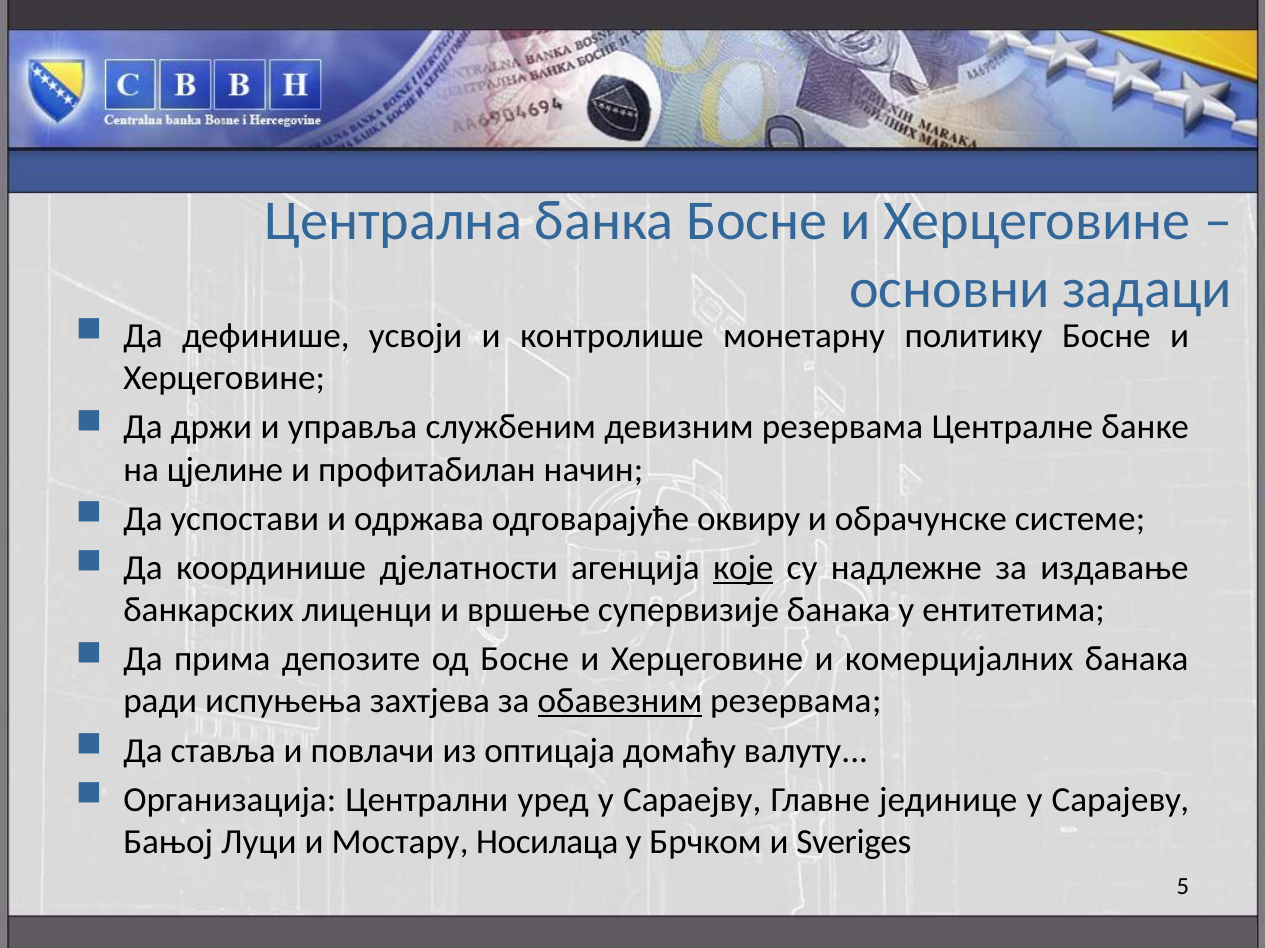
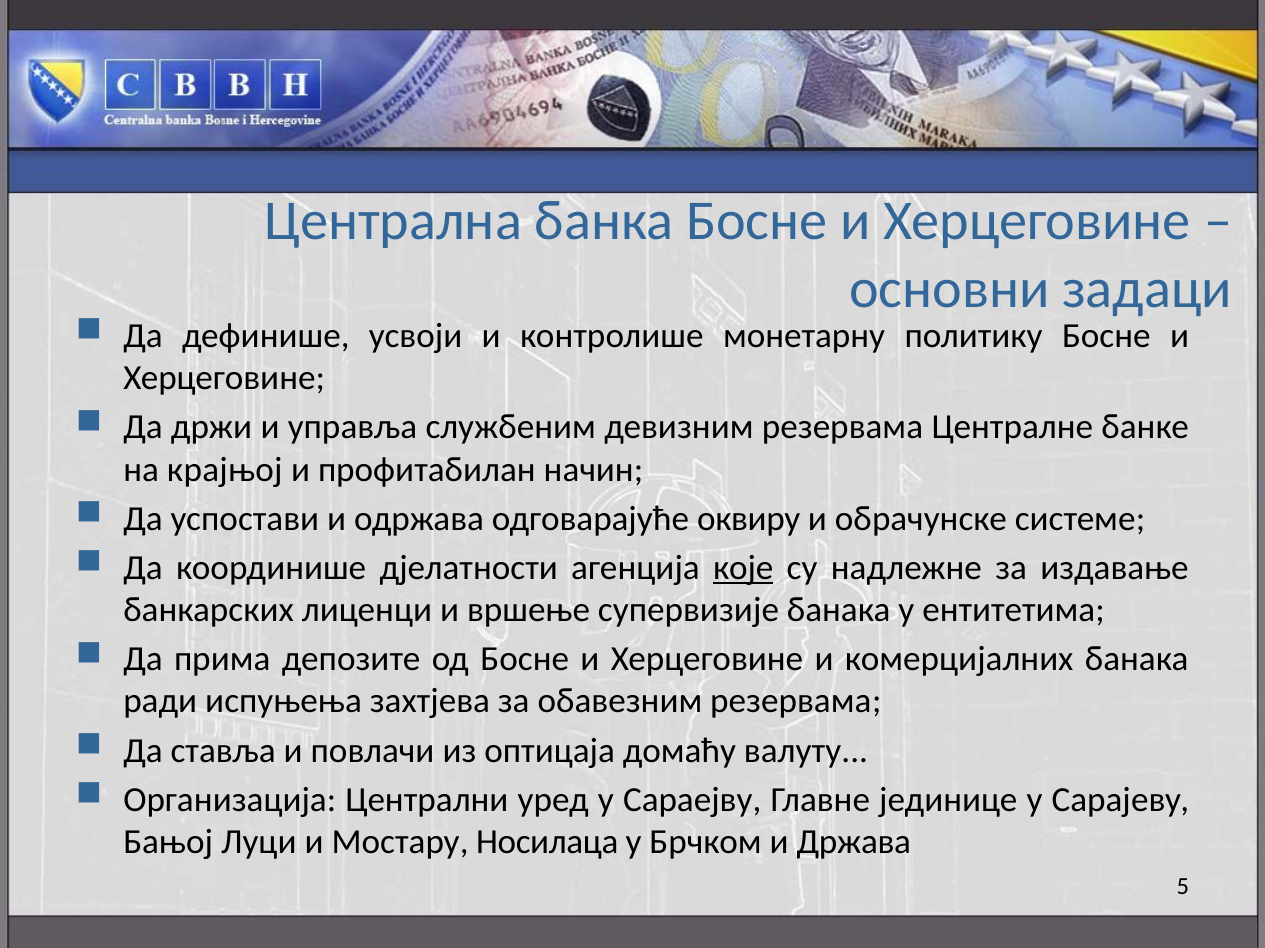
цјелине: цјелине -> крајњој (225, 470)
обавезним underline: present -> none (620, 702)
Sveriges: Sveriges -> Држава (854, 842)
